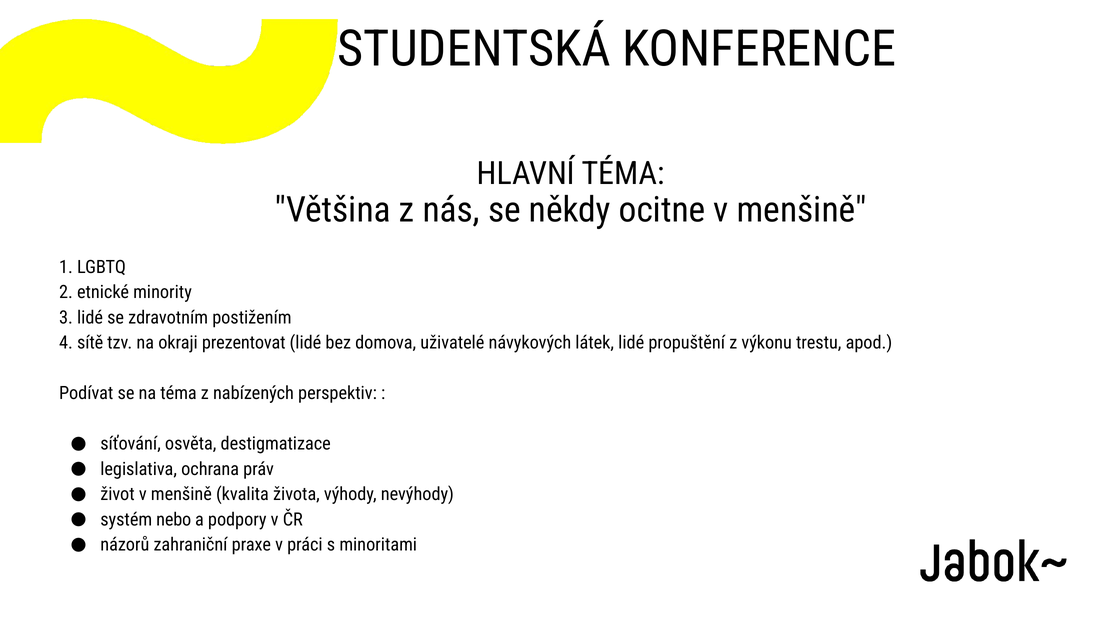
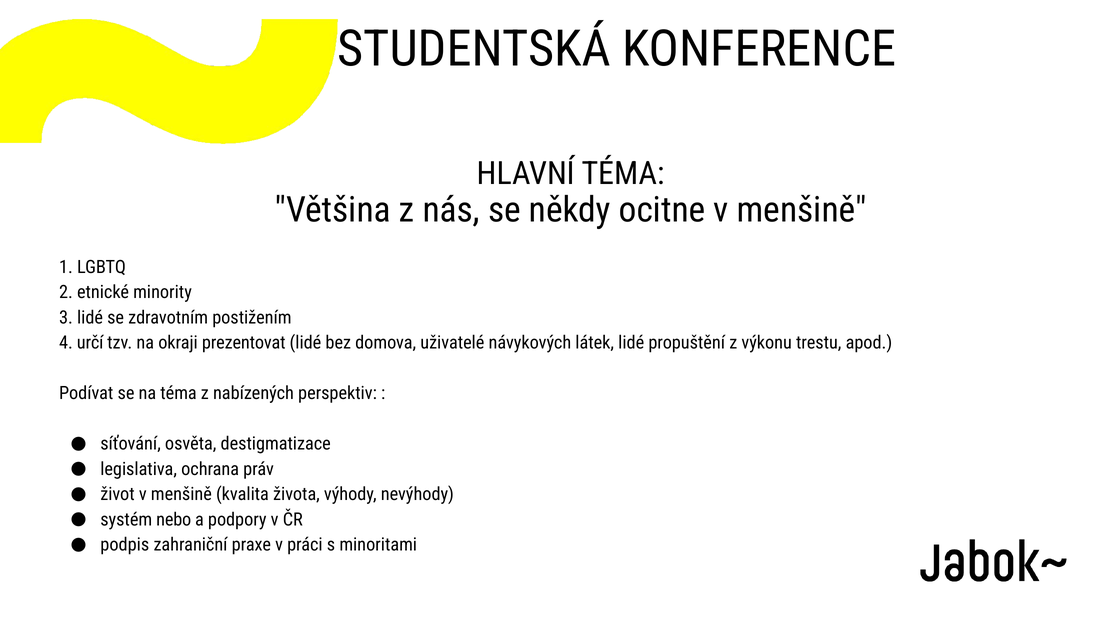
sítě: sítě -> určí (90, 343)
názorů: názorů -> podpis (125, 545)
